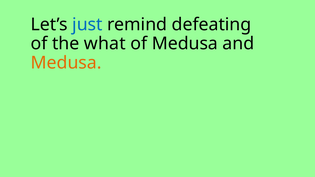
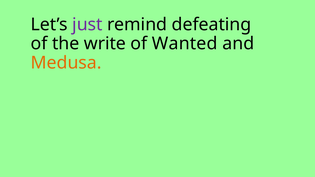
just colour: blue -> purple (87, 24)
what: what -> write (105, 44)
of Medusa: Medusa -> Wanted (185, 44)
